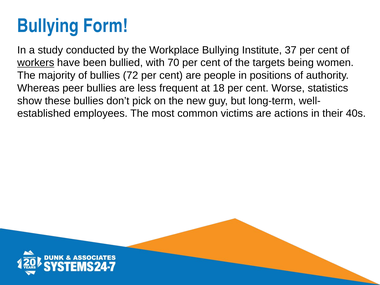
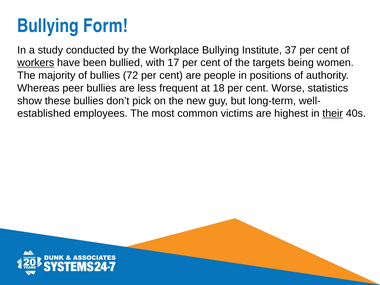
70: 70 -> 17 (173, 63)
actions: actions -> highest (291, 113)
their underline: none -> present (333, 113)
